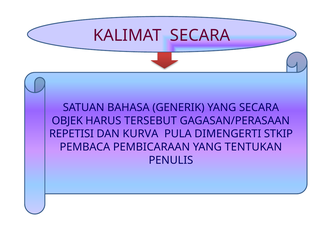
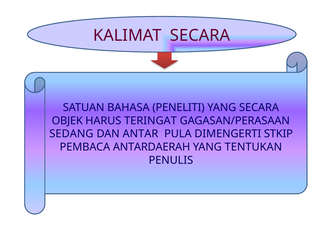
GENERIK: GENERIK -> PENELITI (178, 107)
TERSEBUT: TERSEBUT -> TERINGAT (150, 121)
REPETISI: REPETISI -> SEDANG (71, 134)
KURVA: KURVA -> ANTAR (140, 134)
PEMBICARAAN: PEMBICARAAN -> ANTARDAERAH (152, 147)
